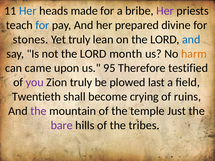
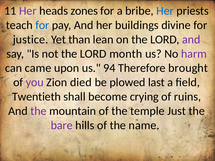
Her colour: blue -> purple (28, 11)
made: made -> zones (84, 11)
Her colour: purple -> blue (165, 11)
prepared: prepared -> buildings (137, 25)
stones: stones -> justice (31, 40)
Yet truly: truly -> than (79, 40)
and colour: blue -> purple (191, 40)
harm colour: orange -> purple (194, 54)
95: 95 -> 94 (109, 68)
testified: testified -> brought (188, 68)
Zion truly: truly -> died (81, 82)
tribes: tribes -> name (144, 125)
